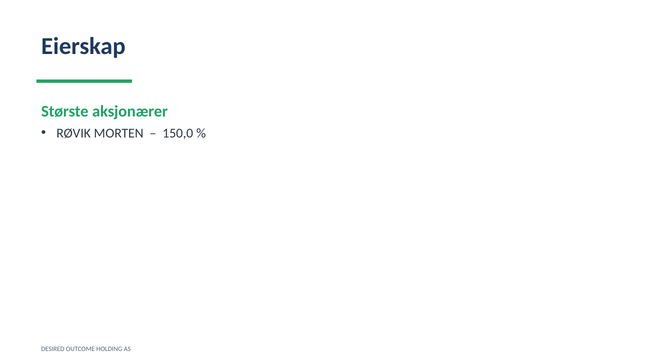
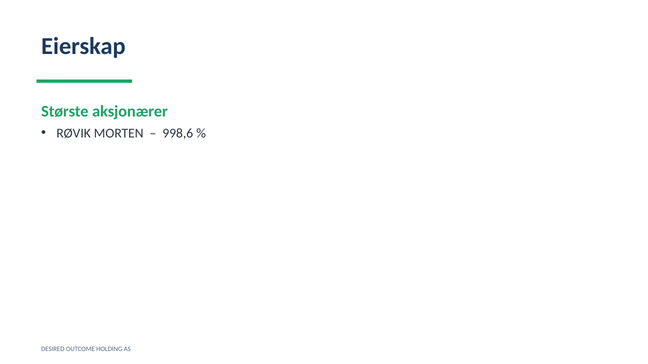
150,0: 150,0 -> 998,6 (178, 133)
